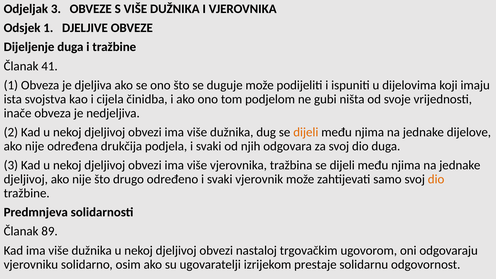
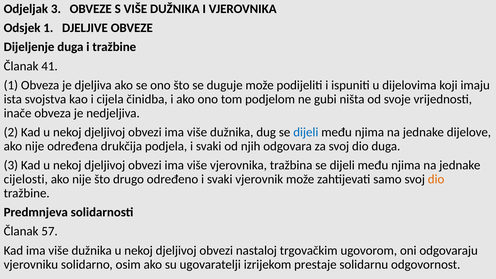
dijeli colour: orange -> blue (306, 132)
djeljivoj: djeljivoj -> cijelosti (26, 179)
89: 89 -> 57 (50, 231)
